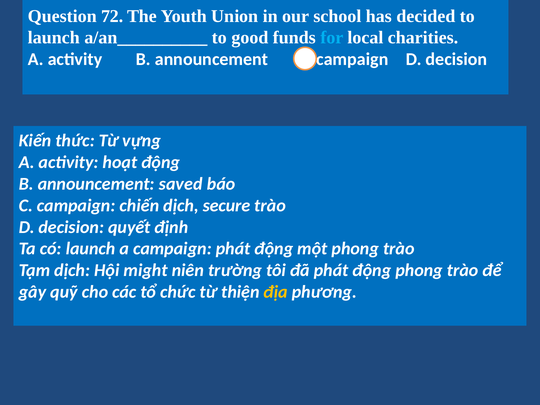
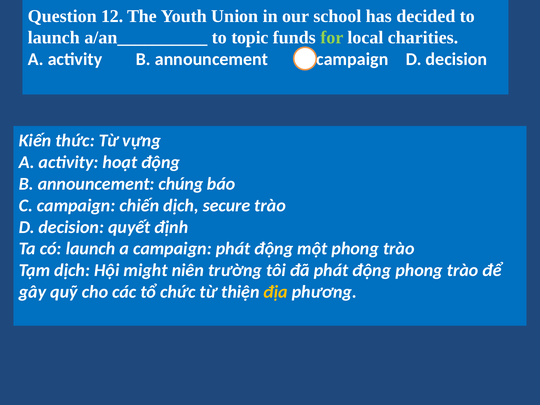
72: 72 -> 12 (112, 16)
good: good -> topic (250, 38)
for colour: light blue -> light green (332, 38)
saved: saved -> chúng (181, 184)
